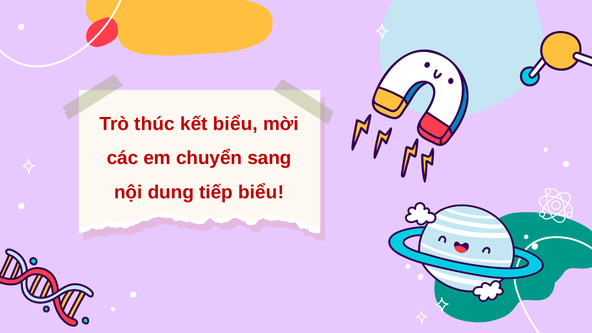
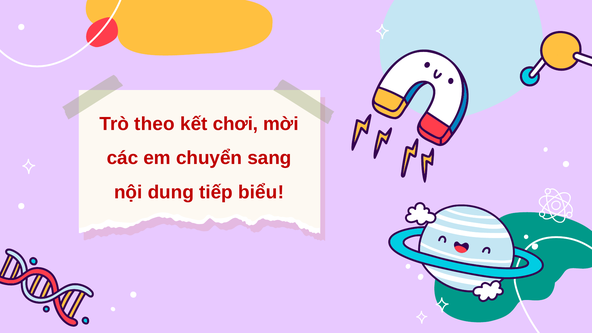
thúc: thúc -> theo (155, 124)
kết biểu: biểu -> chơi (235, 124)
